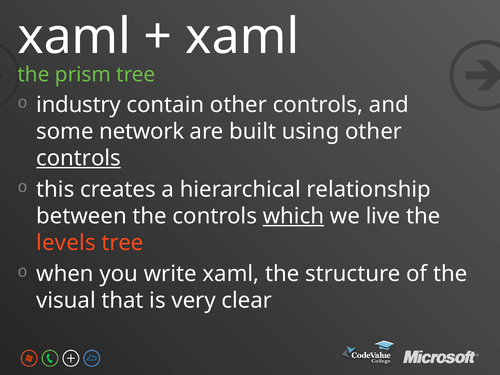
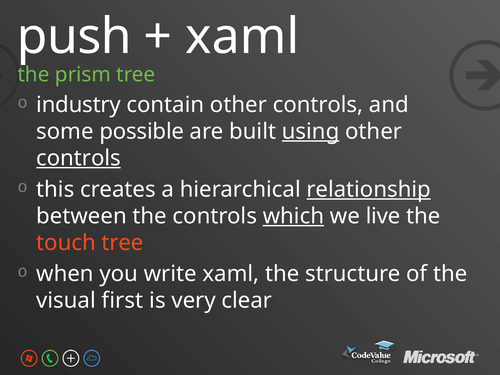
xaml: xaml -> push (74, 37)
network: network -> possible (142, 132)
using underline: none -> present (311, 132)
relationship underline: none -> present (369, 189)
levels: levels -> touch (66, 243)
that: that -> first (122, 301)
